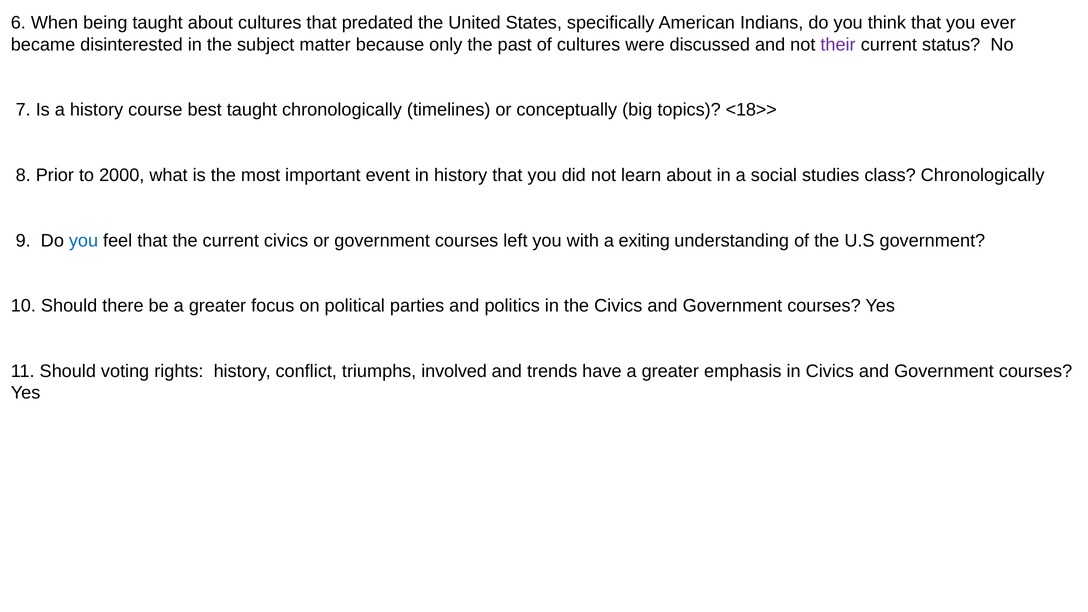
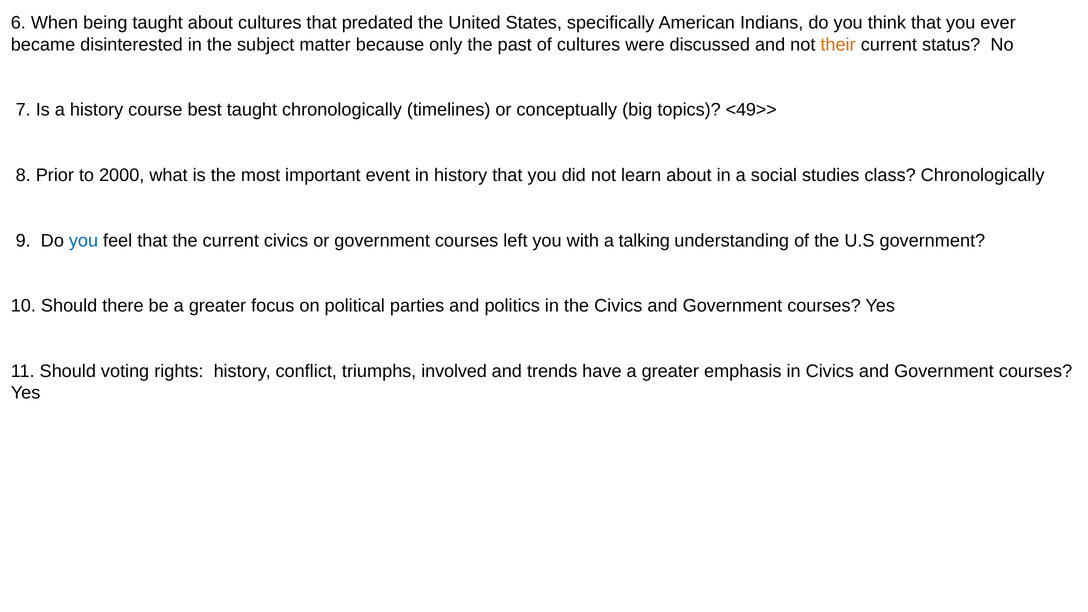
their colour: purple -> orange (838, 45)
<18>>: <18>> -> <49>> (751, 110)
exiting: exiting -> talking (644, 241)
